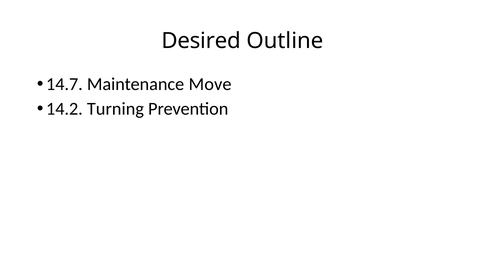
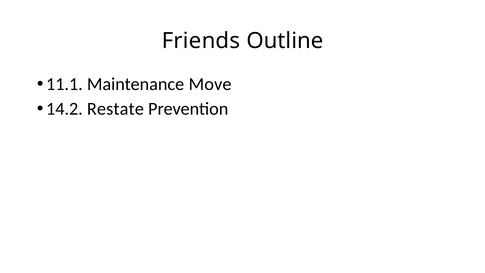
Desired: Desired -> Friends (201, 41)
14.7: 14.7 -> 11.1 (64, 84)
Turning: Turning -> Restate (115, 109)
